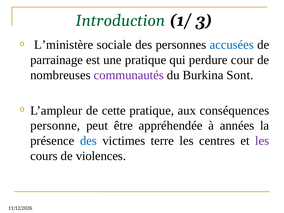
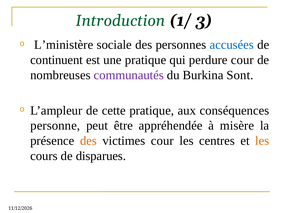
parrainage: parrainage -> continuent (57, 60)
années: années -> misère (237, 126)
des colour: blue -> orange (88, 141)
victimes terre: terre -> cour (162, 141)
les colour: purple -> orange (262, 141)
violences: violences -> disparues (101, 156)
